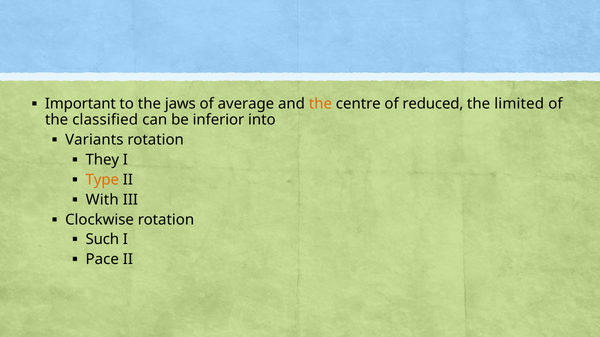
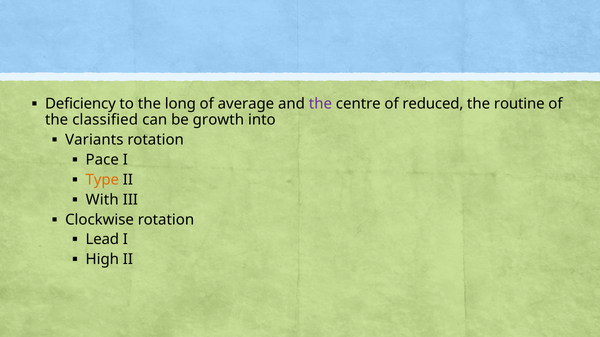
Important: Important -> Deficiency (80, 104)
jaws: jaws -> long (180, 104)
the colour: orange -> purple (320, 104)
limited: limited -> routine (519, 104)
inferior: inferior -> growth (218, 120)
They: They -> Pace (102, 160)
Such: Such -> Lead (102, 240)
Pace: Pace -> High (102, 260)
